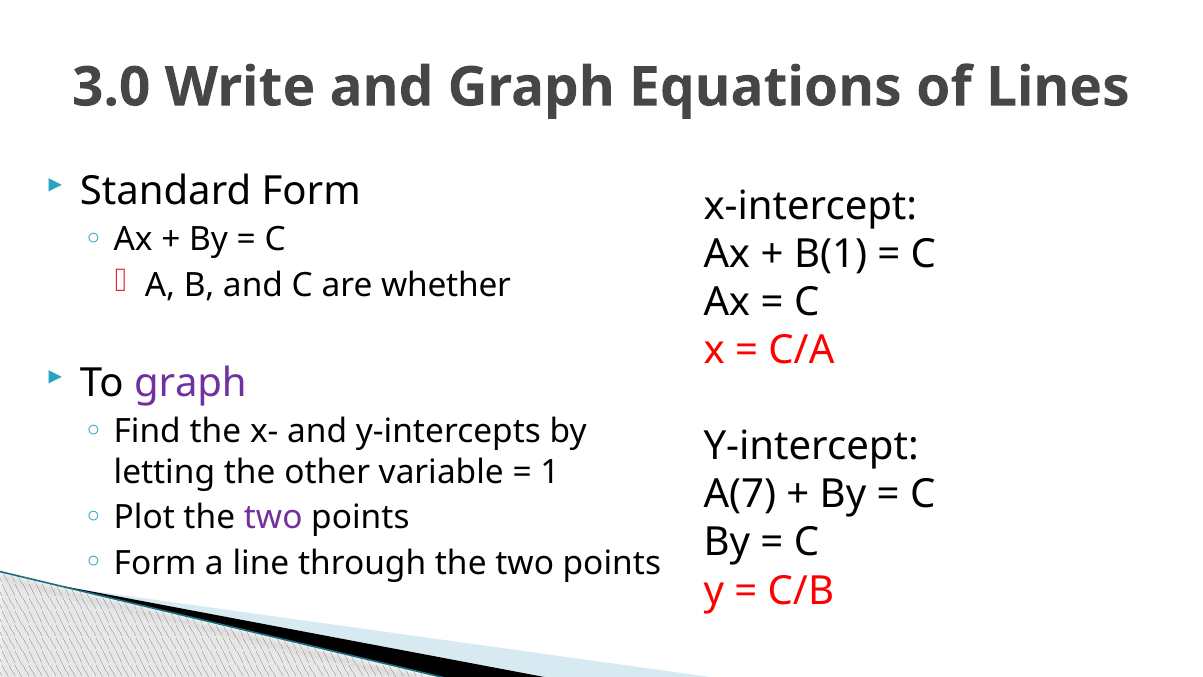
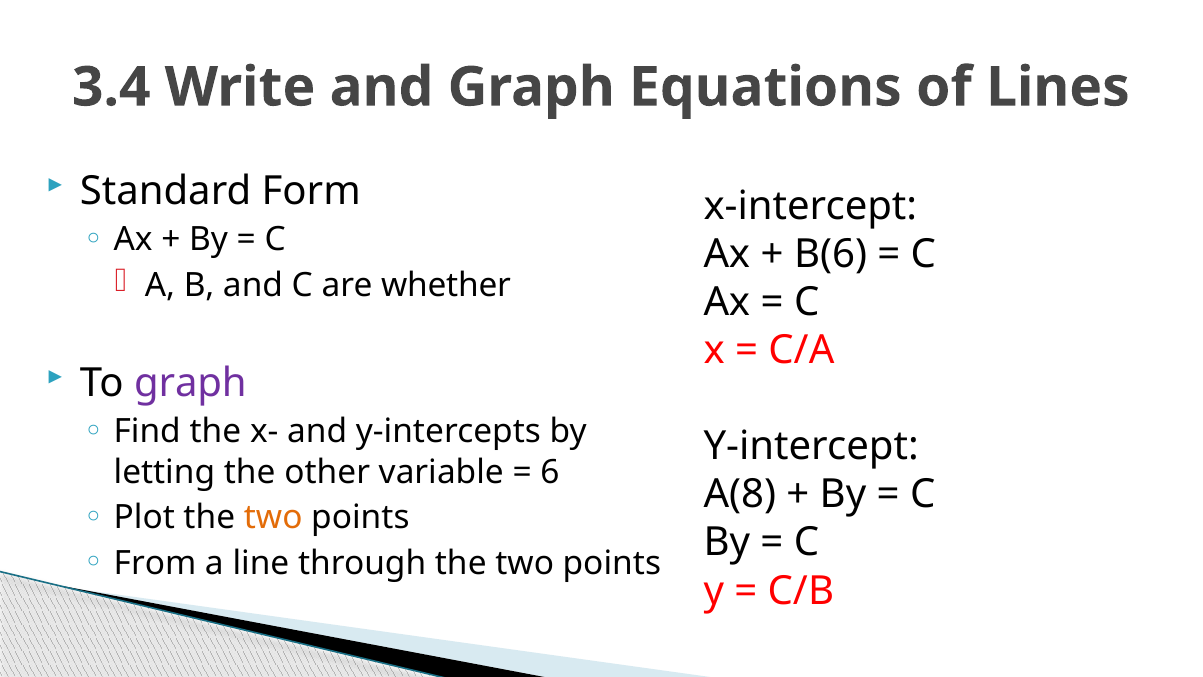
3.0: 3.0 -> 3.4 (111, 87)
B(1: B(1 -> B(6 (831, 254)
1: 1 -> 6 (550, 472)
A(7: A(7 -> A(8 (740, 494)
two colour: purple -> orange (273, 517)
Form: Form -> From (155, 563)
